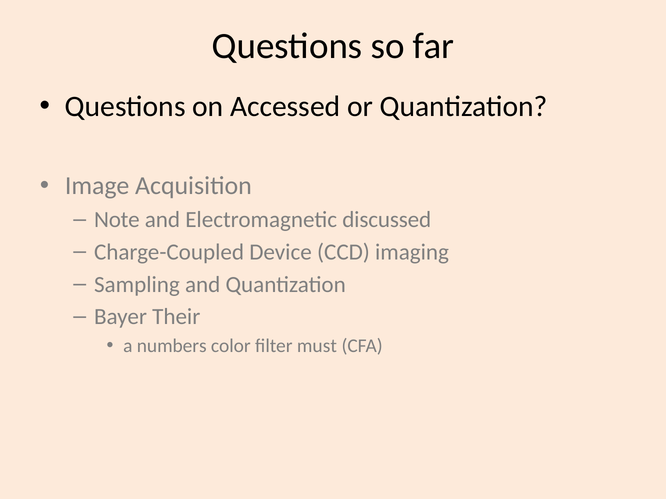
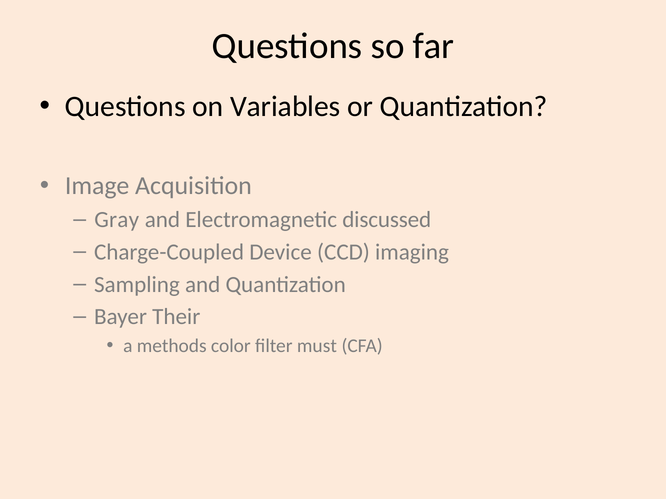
Accessed: Accessed -> Variables (285, 106)
Note: Note -> Gray (117, 220)
numbers: numbers -> methods (172, 346)
